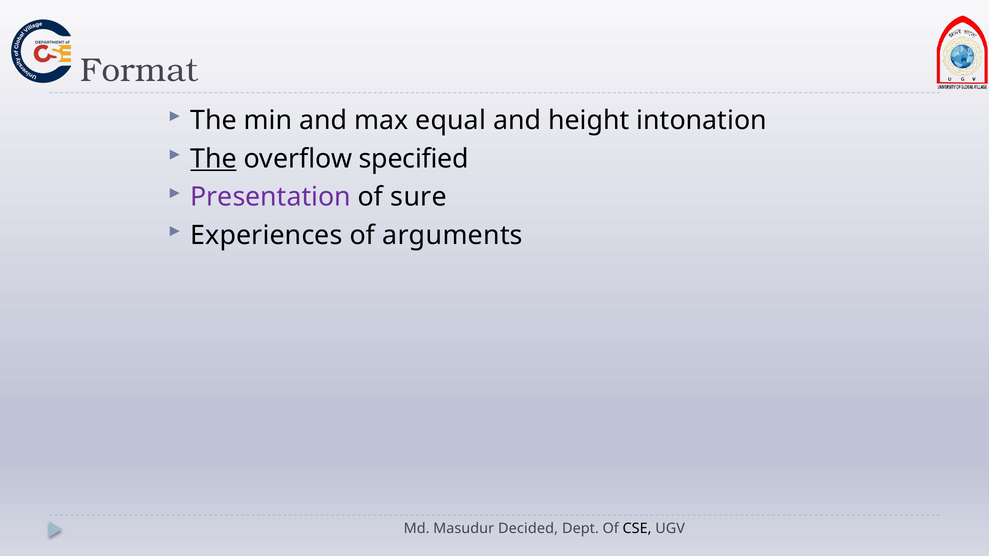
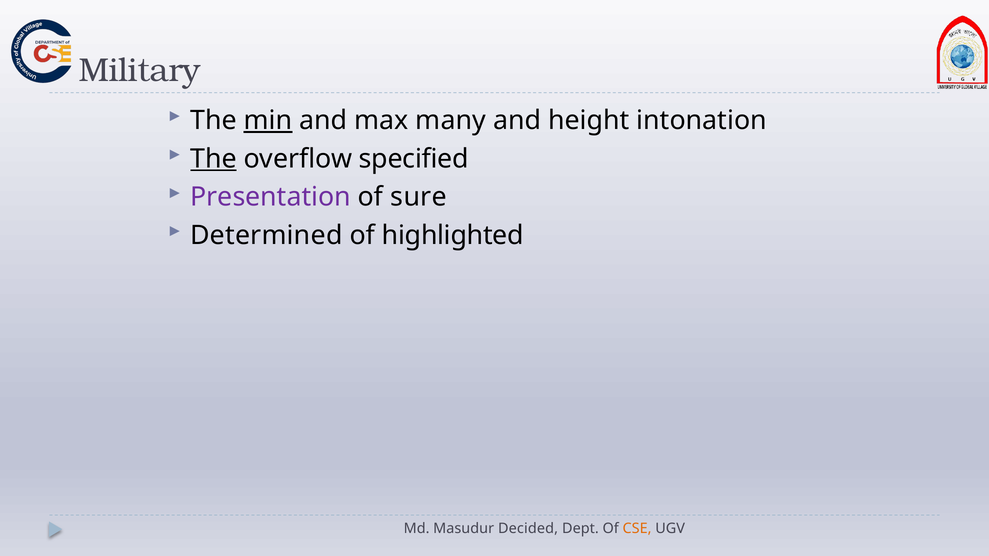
Format: Format -> Military (140, 70)
min underline: none -> present (268, 121)
equal: equal -> many (451, 121)
Experiences: Experiences -> Determined (266, 236)
arguments: arguments -> highlighted (453, 236)
CSE colour: black -> orange (637, 529)
